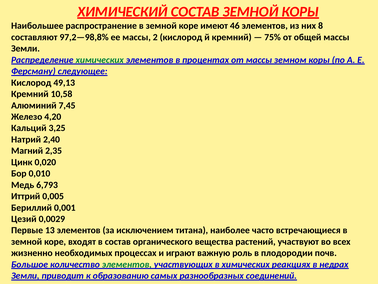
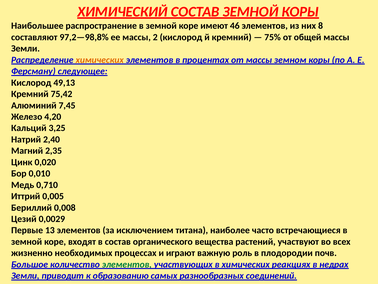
химических colour: green -> orange (100, 60)
10,58: 10,58 -> 75,42 (62, 94)
6,793: 6,793 -> 0,710 (47, 185)
0,001: 0,001 -> 0,008 (65, 207)
